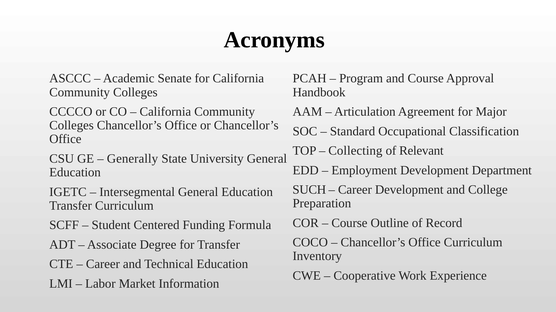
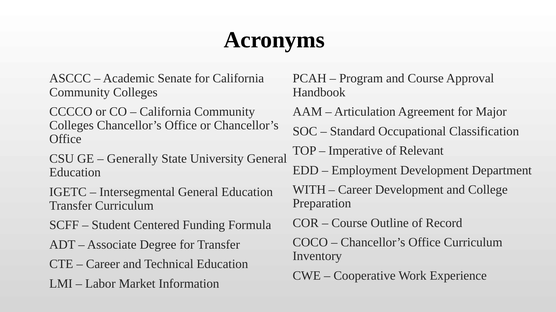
Collecting: Collecting -> Imperative (356, 151)
SUCH: SUCH -> WITH (309, 190)
